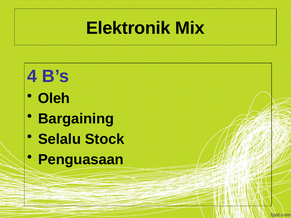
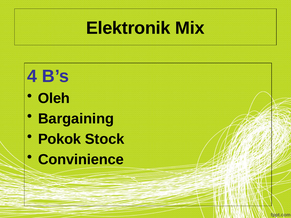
Selalu: Selalu -> Pokok (60, 139)
Penguasaan: Penguasaan -> Convinience (81, 160)
